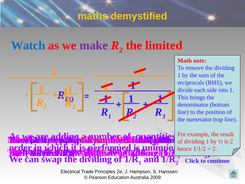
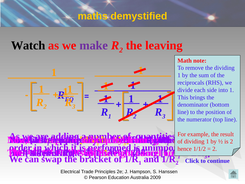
Watch colour: blue -> black (28, 45)
limited: limited -> leaving (164, 45)
dividing: dividing -> bracket (95, 159)
